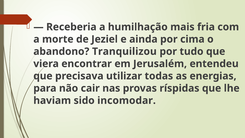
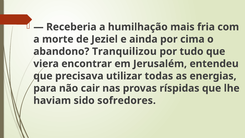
incomodar: incomodar -> sofredores (127, 100)
